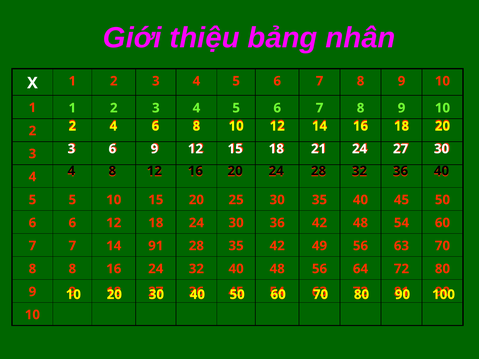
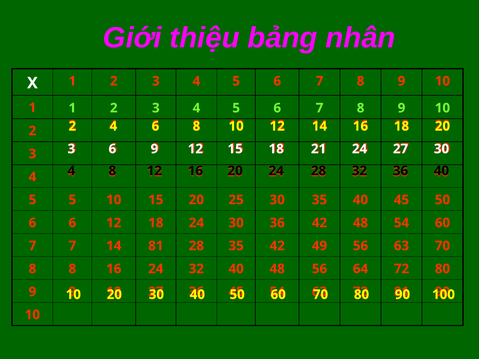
14 91: 91 -> 81 (156, 246)
